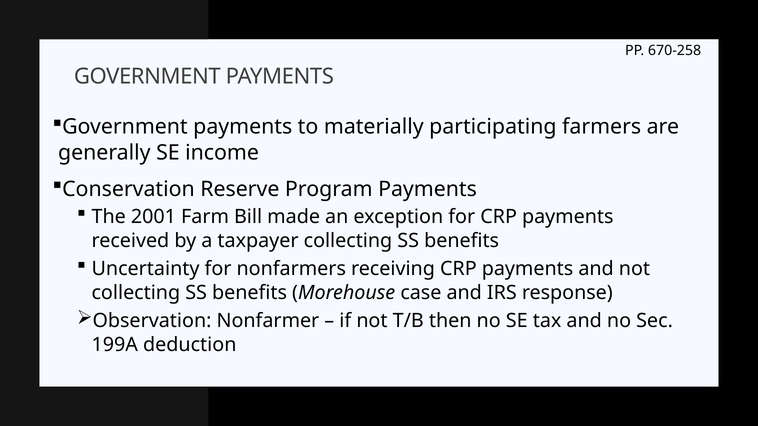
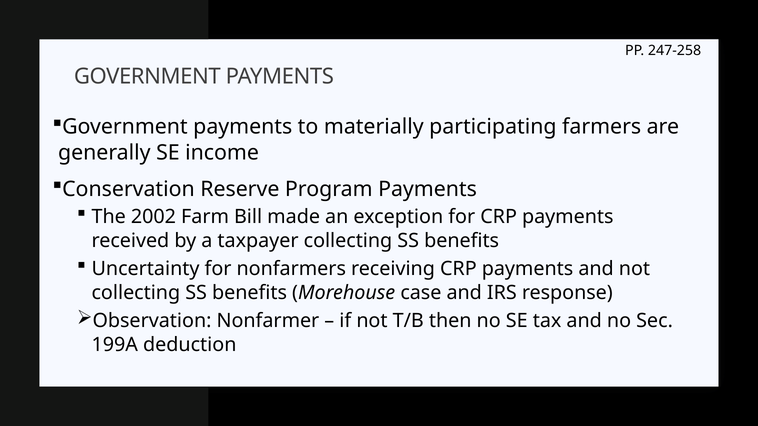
670-258: 670-258 -> 247-258 (675, 51)
2001: 2001 -> 2002 (153, 217)
